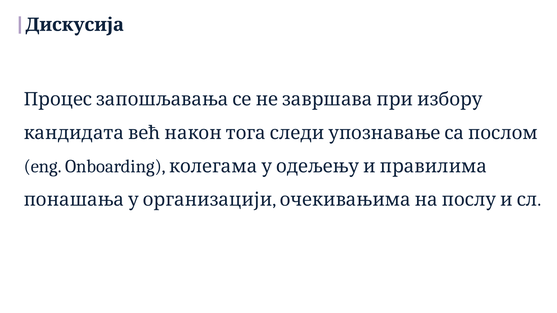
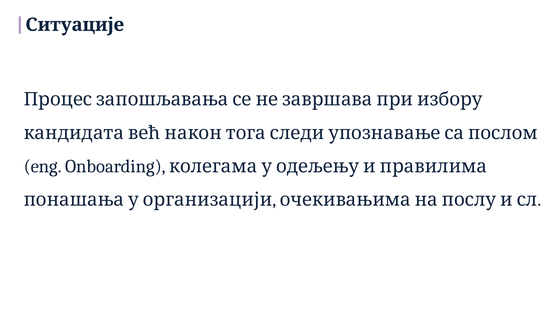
Дискусија: Дискусија -> Ситуације (75, 25)
